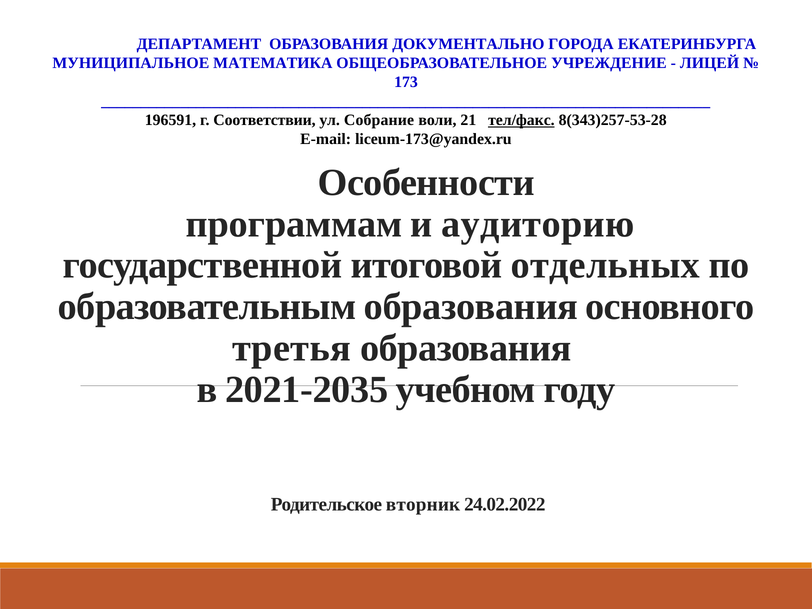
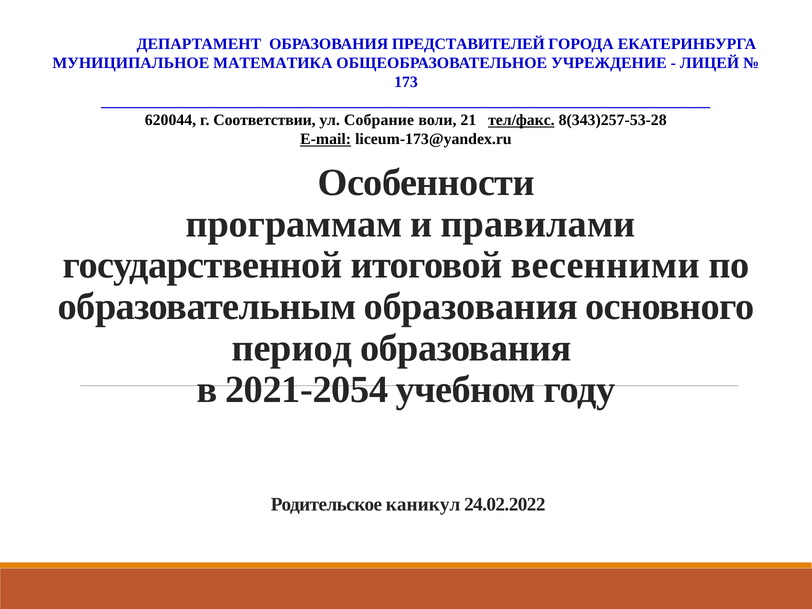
ДОКУМЕНТАЛЬНО: ДОКУМЕНТАЛЬНО -> ПРЕДСТАВИТЕЛЕЙ (468, 44)
196591: 196591 -> 620044 (170, 120)
E-mail underline: none -> present (326, 139)
аудиторию: аудиторию -> правилами (538, 224)
отдельных: отдельных -> весенними (605, 265)
третья: третья -> период (292, 348)
2021-2035: 2021-2035 -> 2021-2054 (307, 390)
вторник: вторник -> каникул (423, 505)
